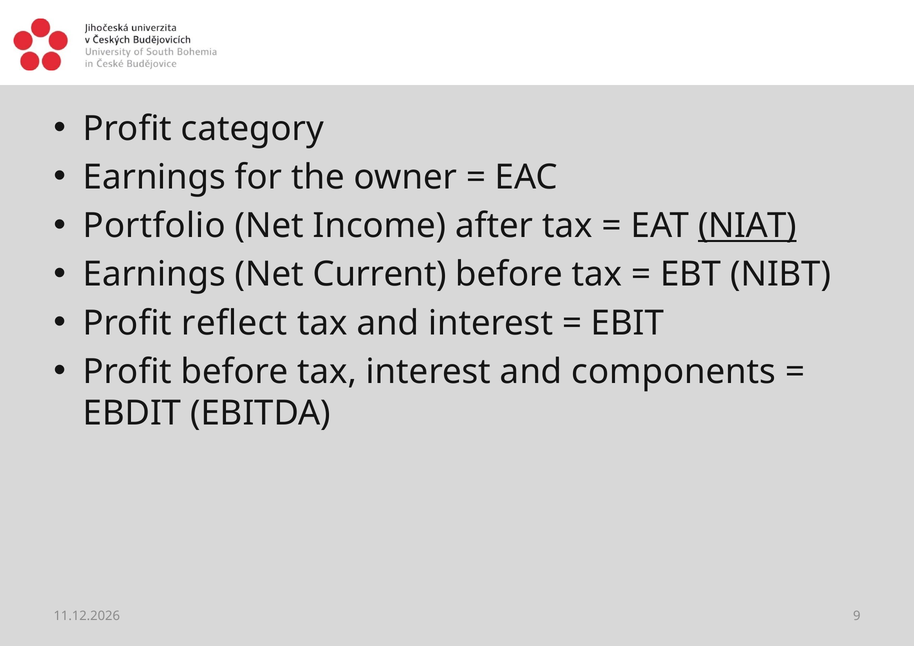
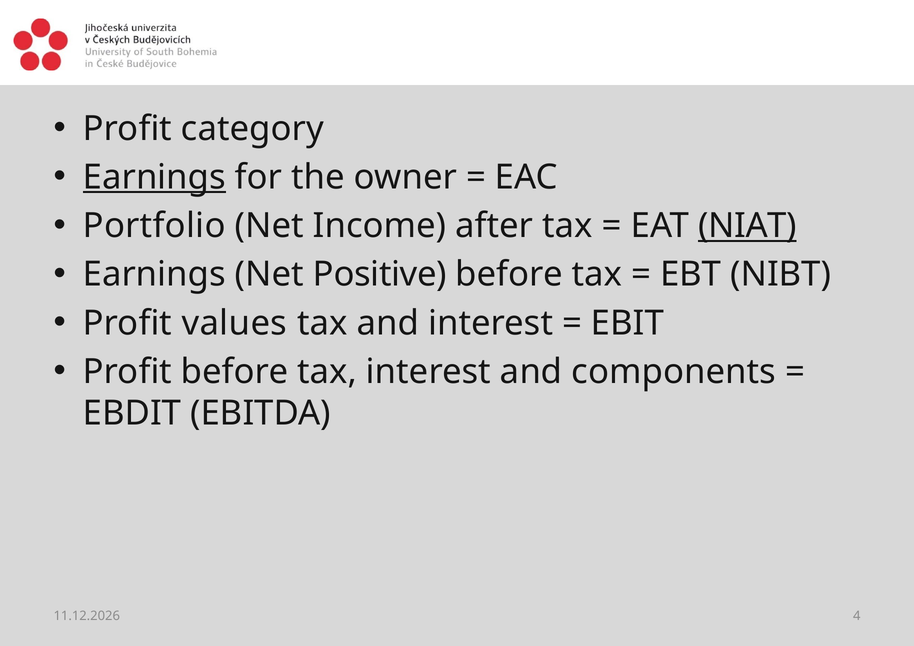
Earnings underline: none -> present (154, 177)
Current: Current -> Positive (380, 275)
reflect: reflect -> values (234, 323)
9: 9 -> 4 (857, 616)
